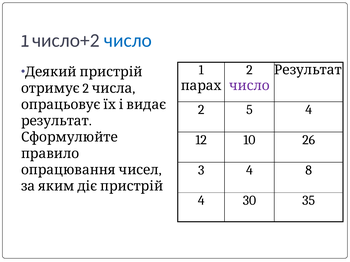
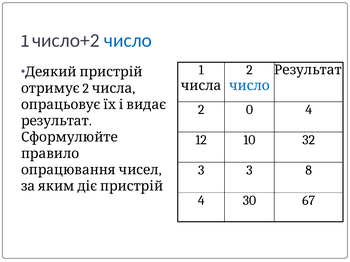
парах: парах -> числа (201, 86)
число colour: purple -> blue (249, 86)
5: 5 -> 0 (249, 110)
26: 26 -> 32 (309, 140)
3 4: 4 -> 3 (249, 170)
35: 35 -> 67 (309, 201)
